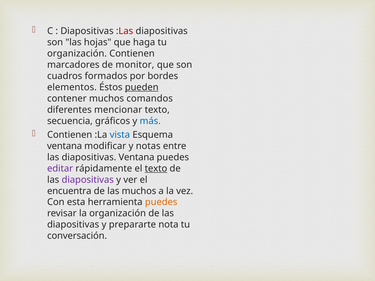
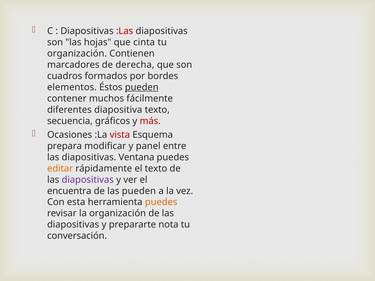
haga: haga -> cinta (144, 42)
monitor: monitor -> derecha (135, 65)
comandos: comandos -> fácilmente (150, 99)
mencionar: mencionar -> diapositiva (118, 110)
más colour: blue -> red (150, 121)
Contienen: Contienen -> Ocasiones (70, 135)
vista colour: blue -> red (120, 135)
ventana: ventana -> prepara (65, 146)
notas: notas -> panel (148, 146)
editar colour: purple -> orange (60, 169)
texto underline: present -> none (156, 169)
las muchos: muchos -> pueden (139, 191)
